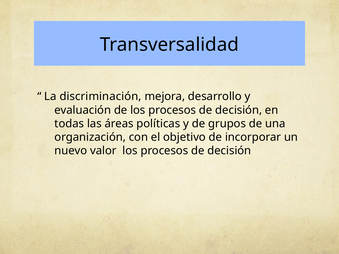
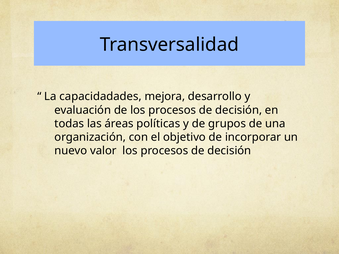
discriminación: discriminación -> capacidadades (101, 97)
